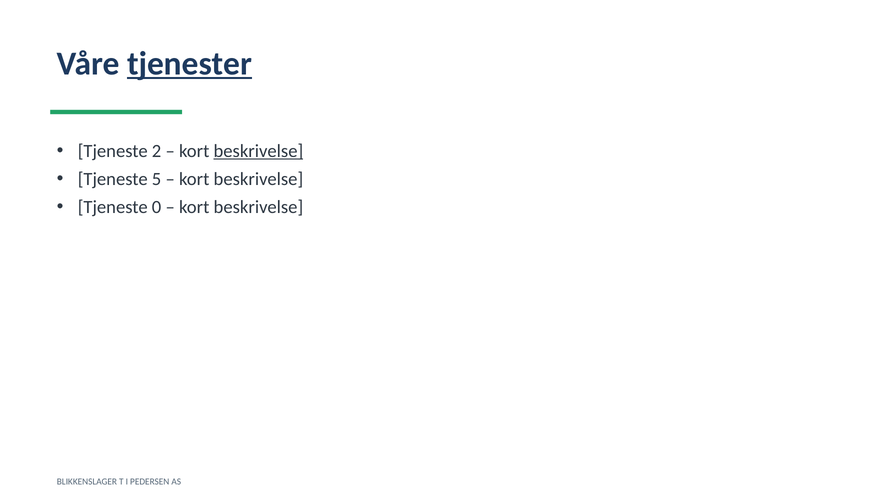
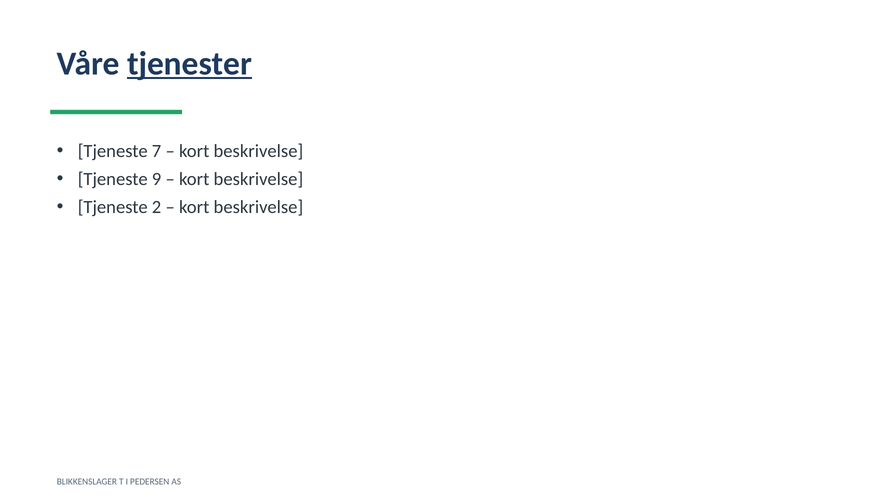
2: 2 -> 7 (157, 151)
beskrivelse underline: present -> none (258, 151)
5: 5 -> 9 (157, 179)
0: 0 -> 2 (157, 207)
